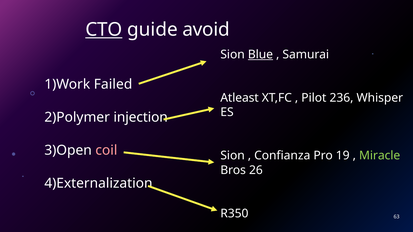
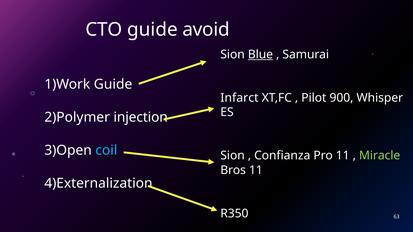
CTO underline: present -> none (104, 30)
Failed: Failed -> Guide (113, 84)
Atleast: Atleast -> Infarct (239, 98)
236: 236 -> 900 (341, 98)
coil colour: pink -> light blue (106, 150)
Pro 19: 19 -> 11 (343, 156)
Bros 26: 26 -> 11 (256, 170)
